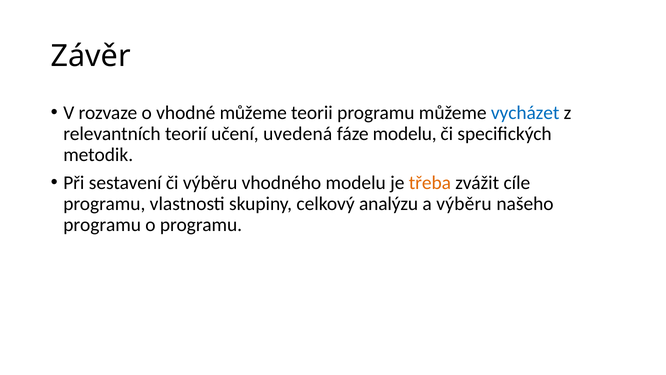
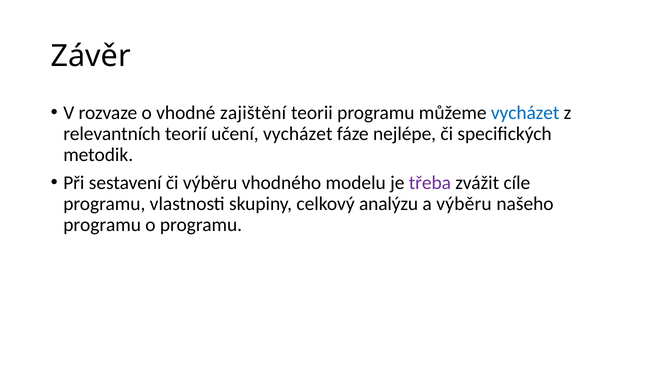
vhodné můžeme: můžeme -> zajištění (253, 113)
učení uvedená: uvedená -> vycházet (298, 134)
fáze modelu: modelu -> nejlépe (405, 134)
třeba colour: orange -> purple (430, 182)
